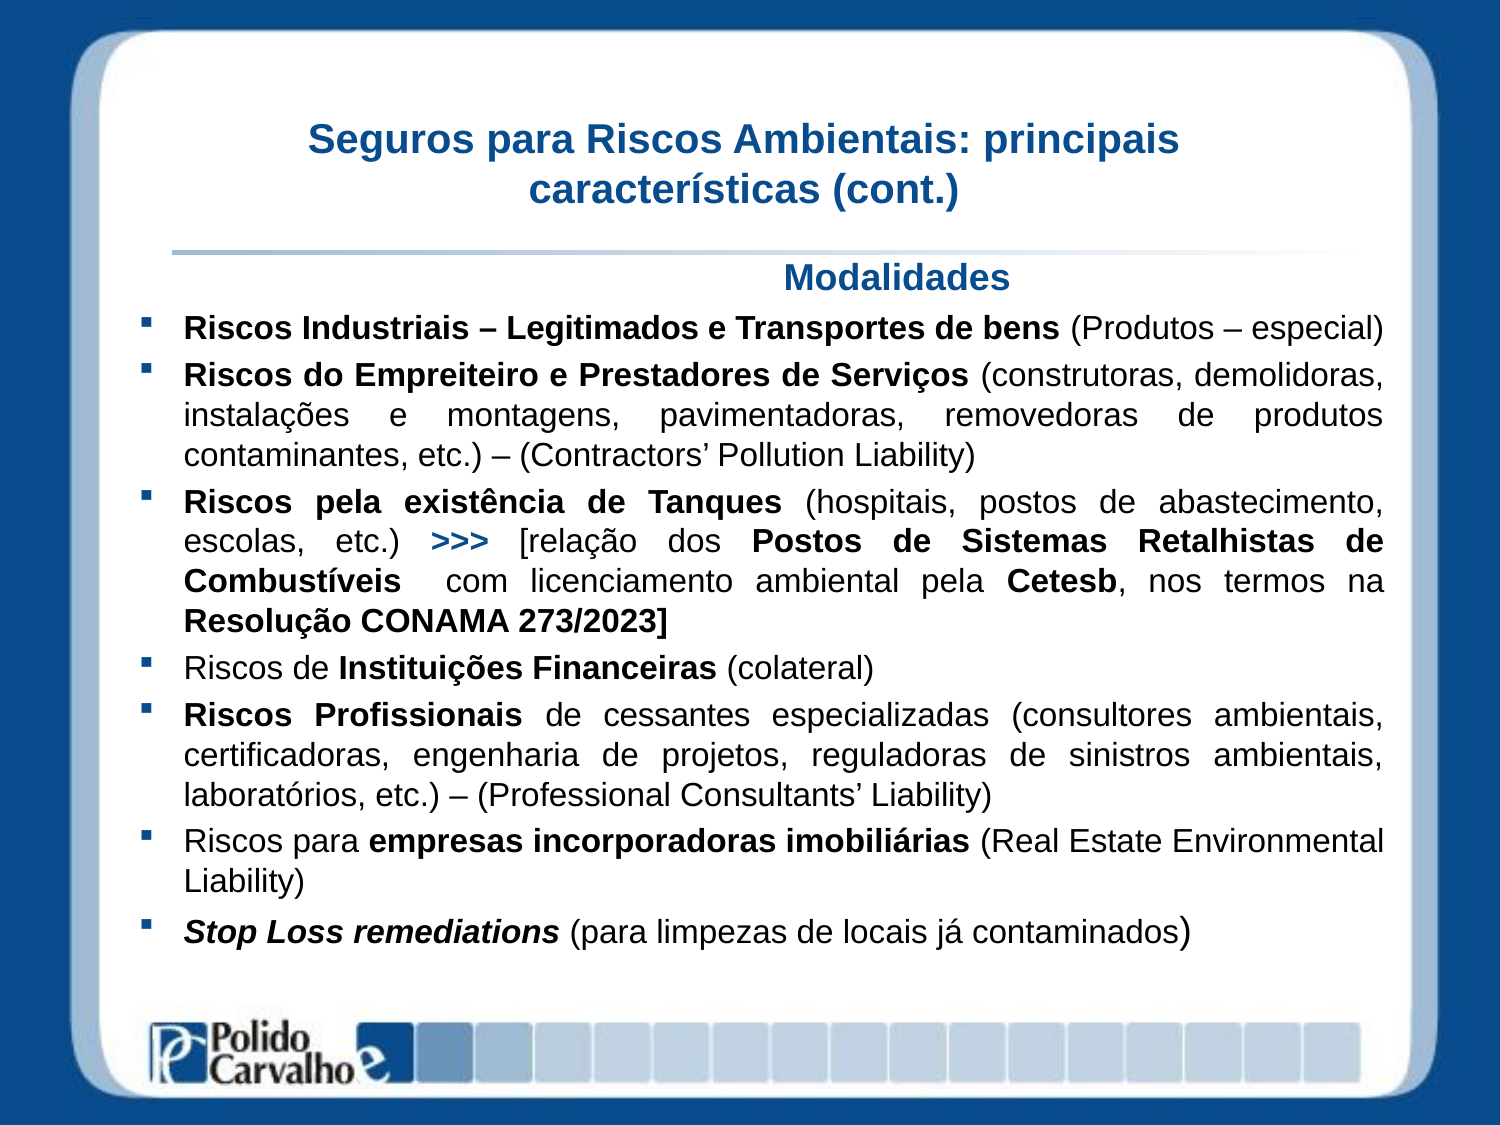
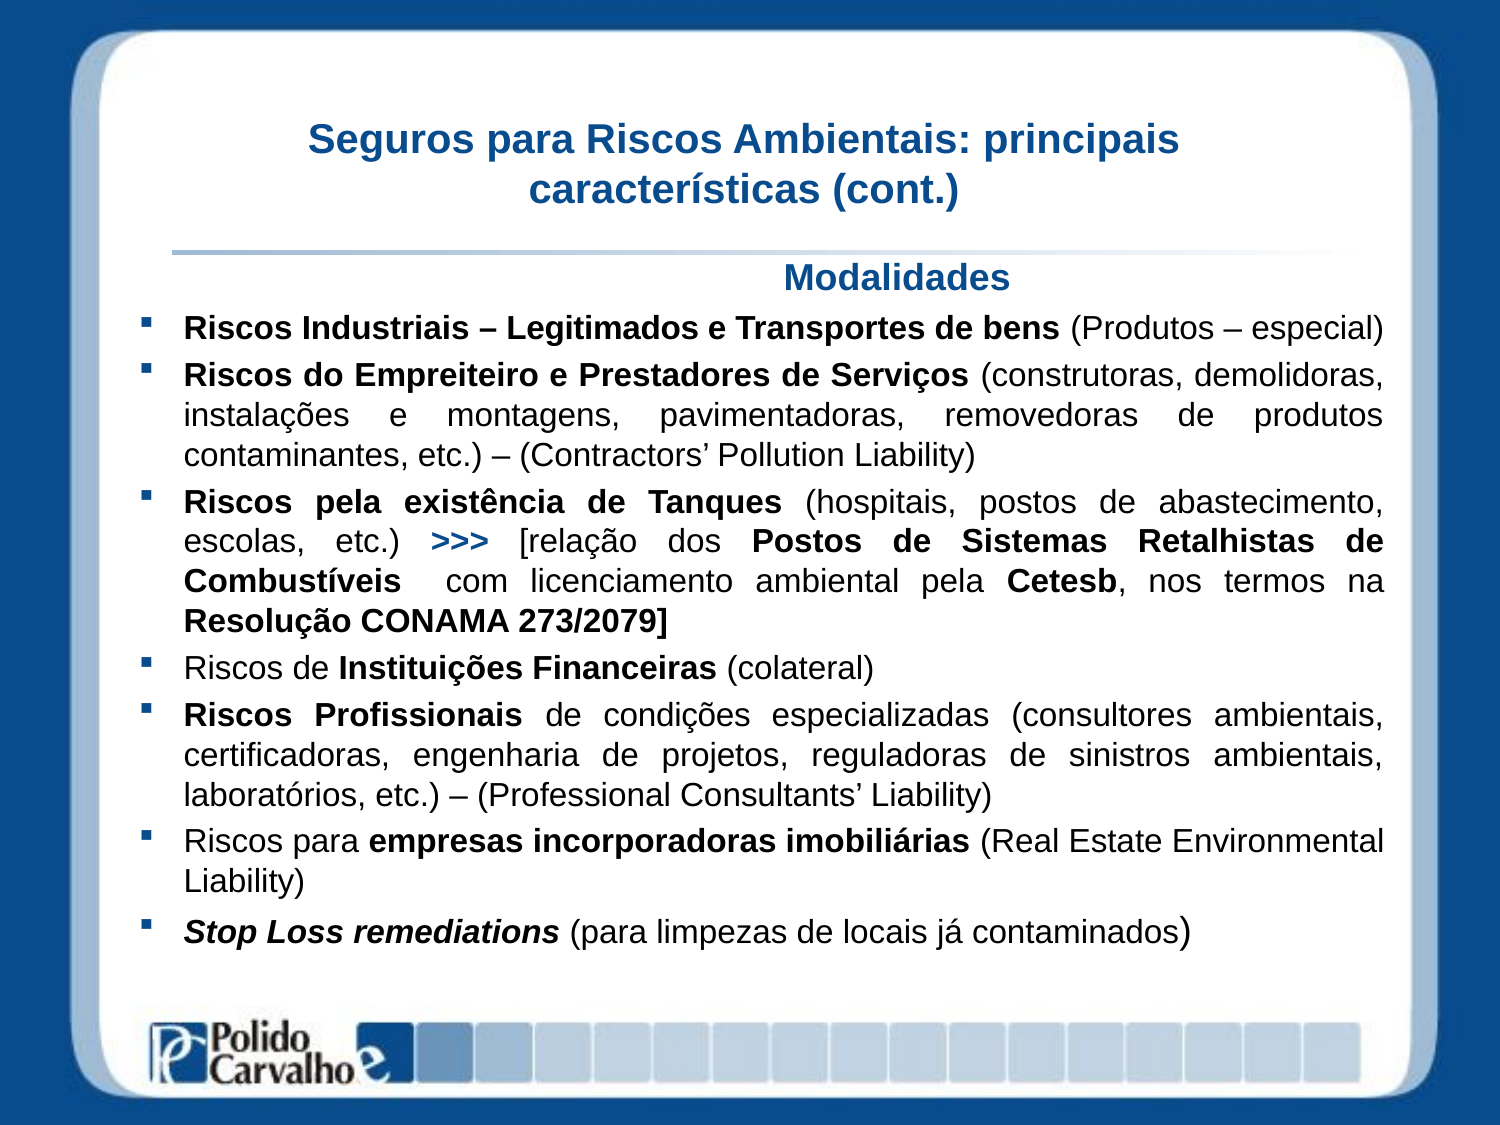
273/2023: 273/2023 -> 273/2079 (593, 622)
cessantes: cessantes -> condições (677, 715)
